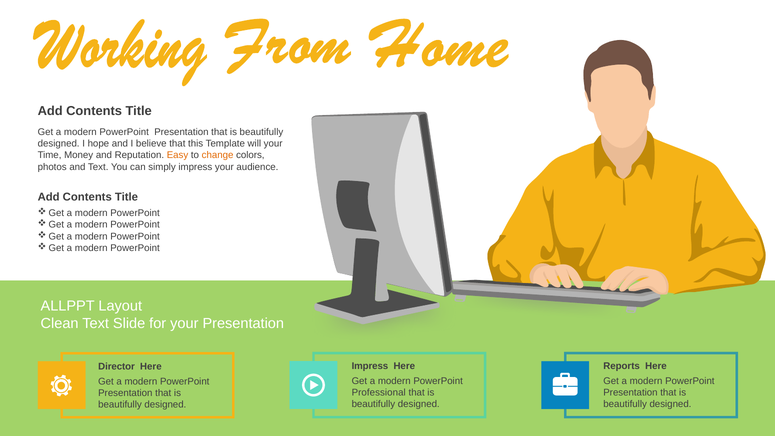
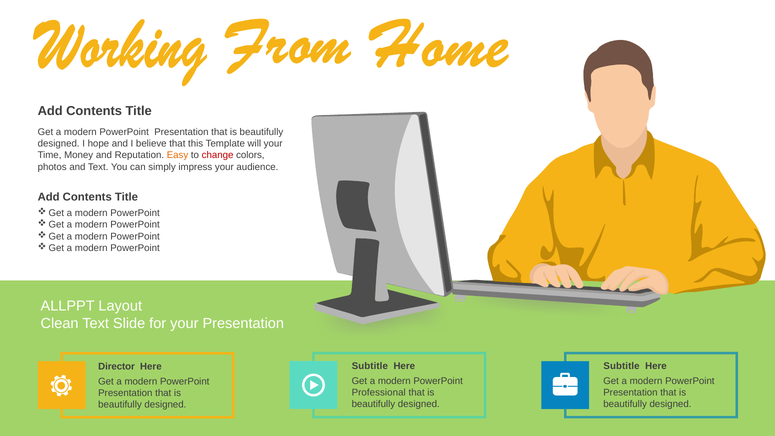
change colour: orange -> red (218, 155)
Impress: Impress -> Subtitle (370, 366)
Reports: Reports -> Subtitle (622, 366)
